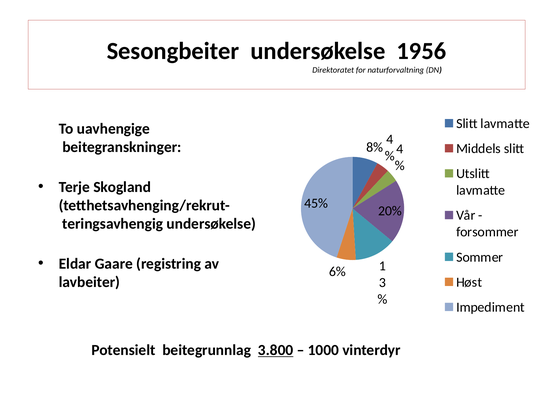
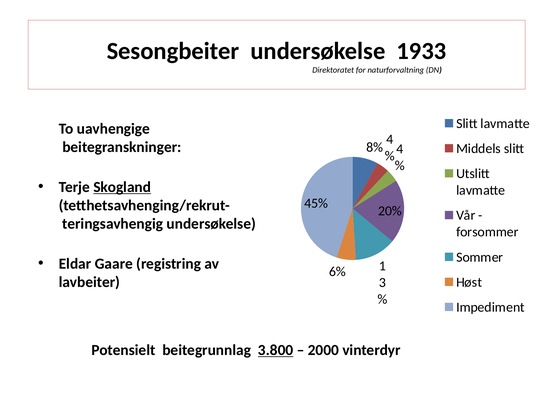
1956: 1956 -> 1933 (421, 51)
Skogland underline: none -> present (122, 187)
1000: 1000 -> 2000 (323, 350)
